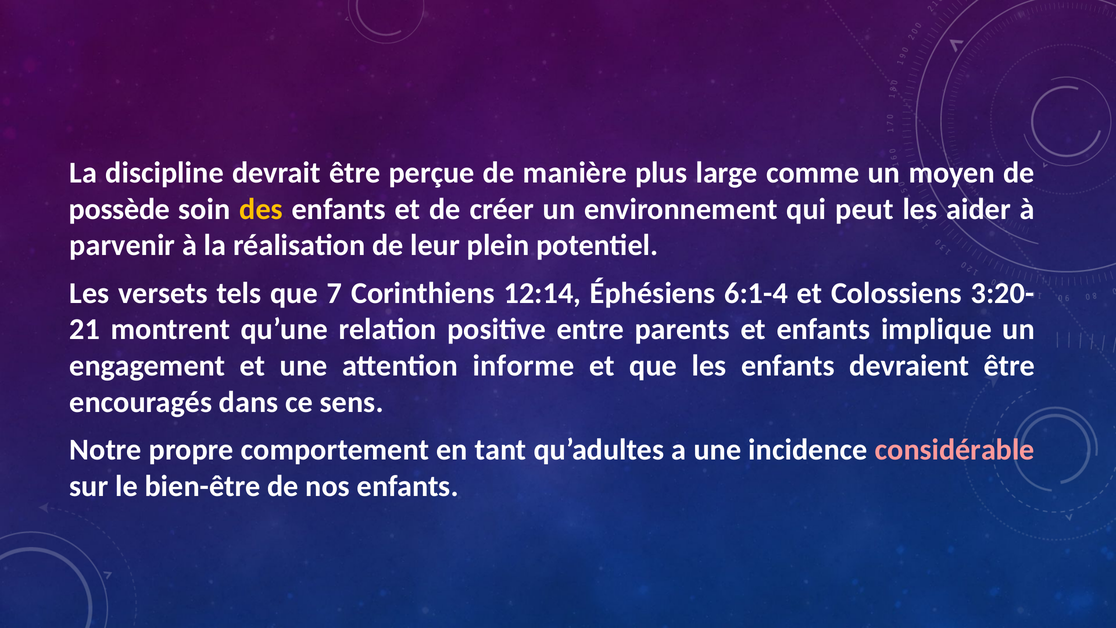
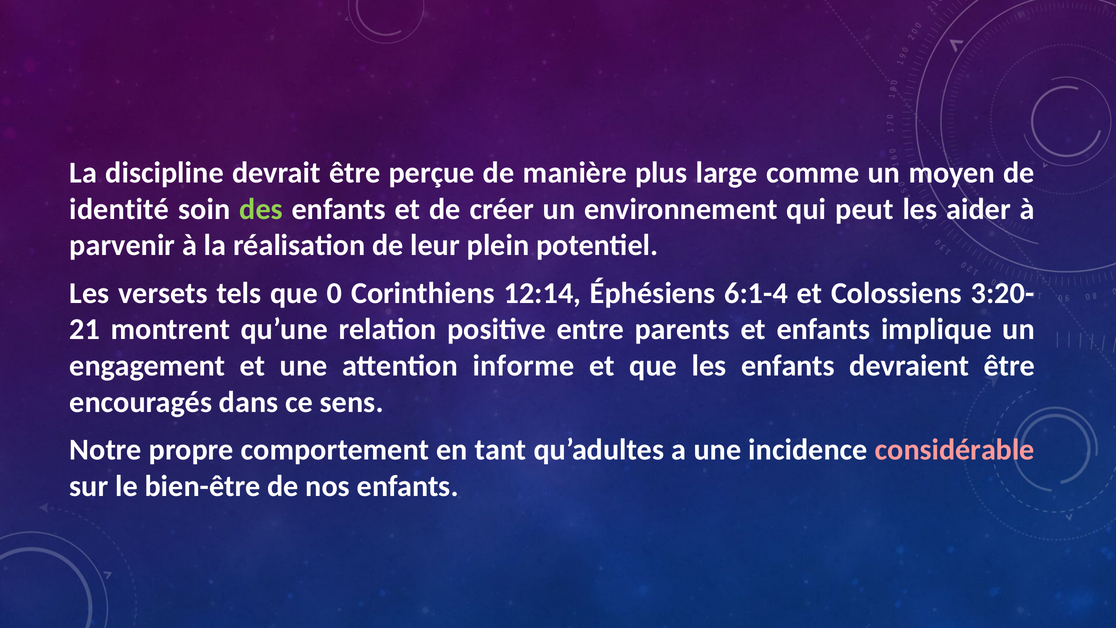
possède: possède -> identité (119, 209)
des colour: yellow -> light green (261, 209)
7: 7 -> 0 (334, 293)
